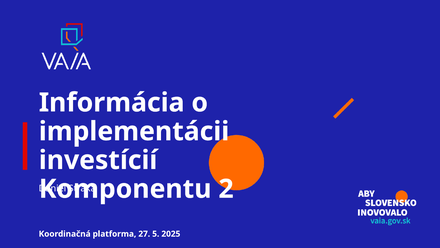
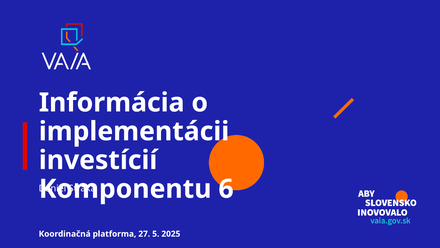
2: 2 -> 6 (226, 189)
